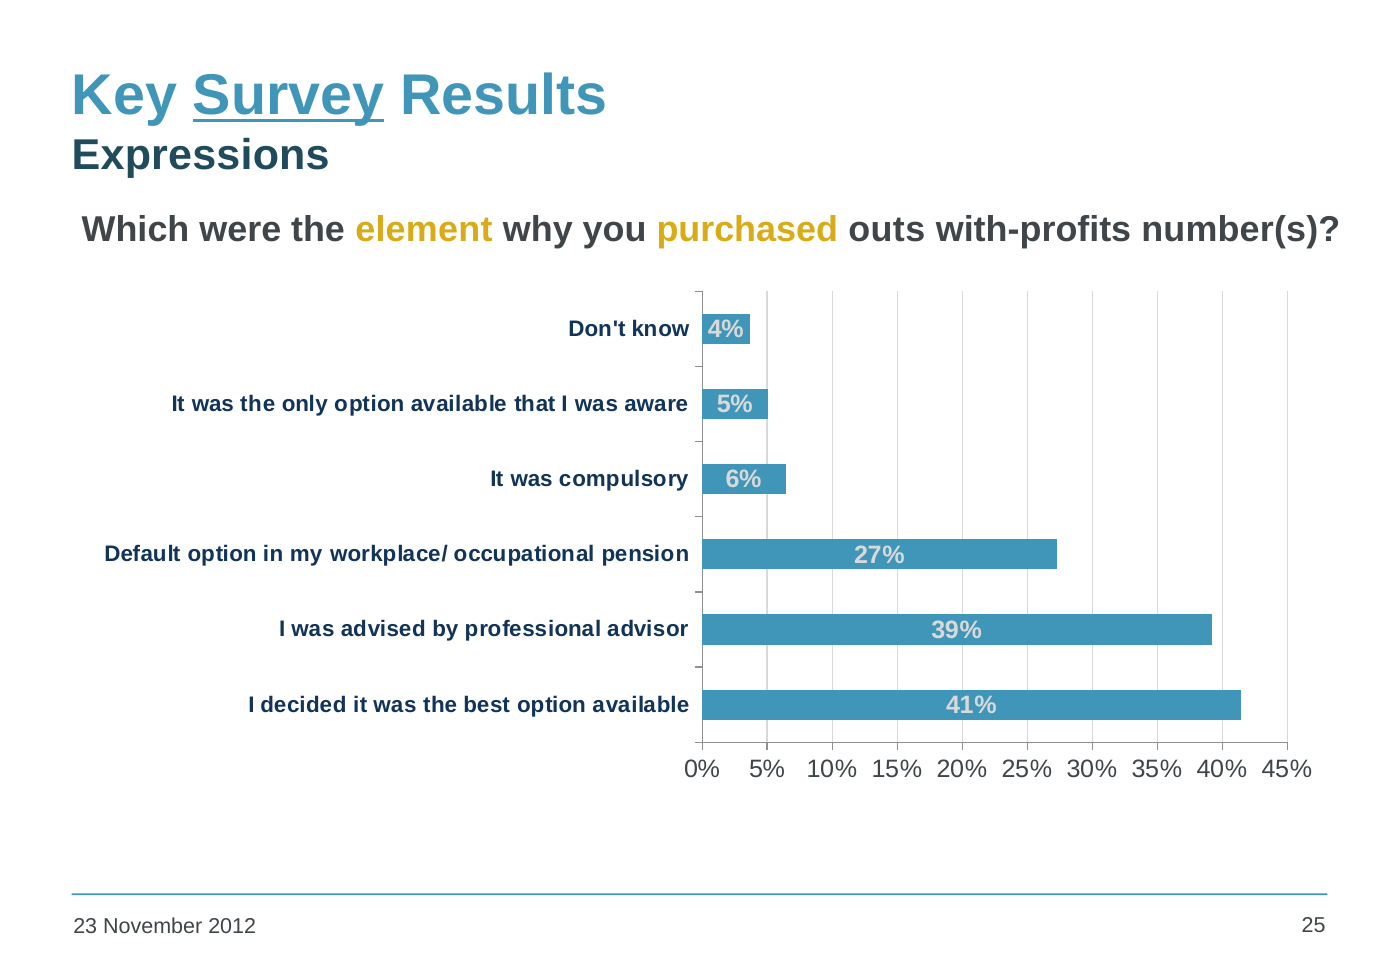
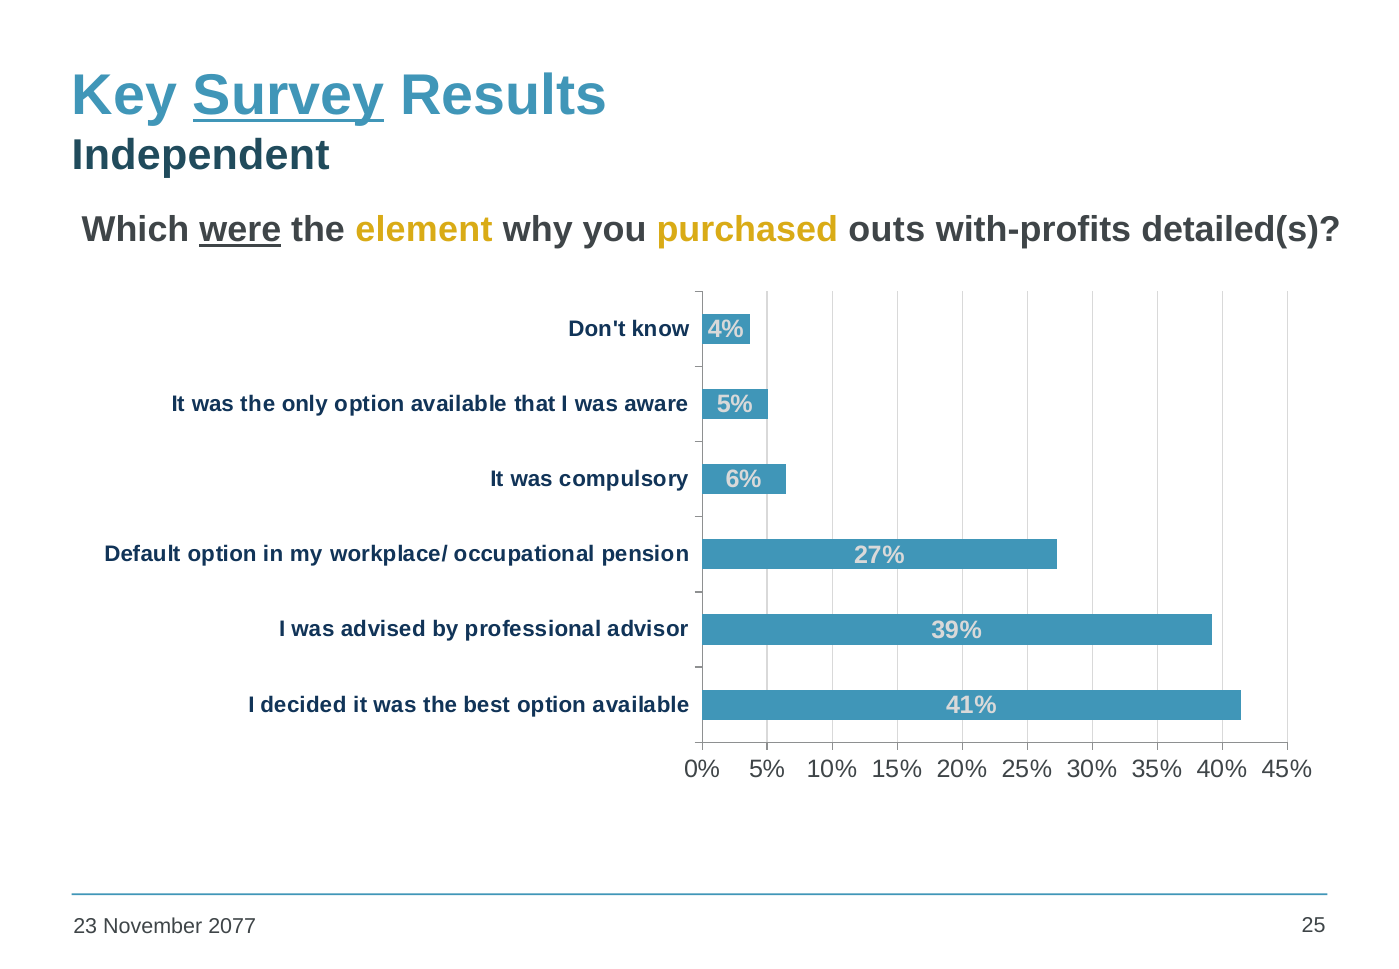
Expressions: Expressions -> Independent (201, 155)
were underline: none -> present (240, 230)
number(s: number(s -> detailed(s (1241, 230)
2012: 2012 -> 2077 (232, 926)
